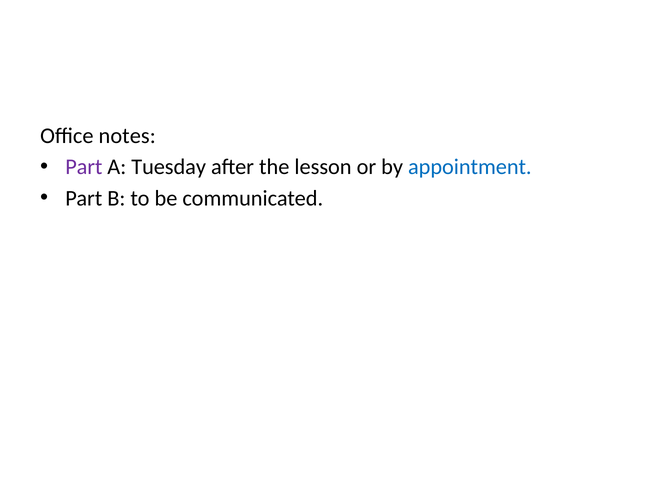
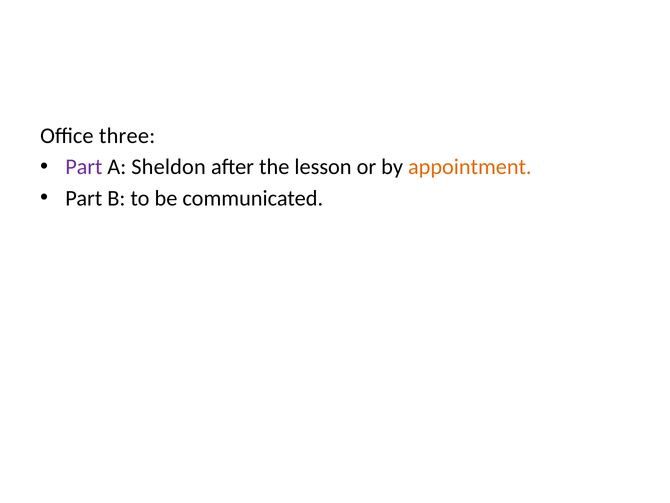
notes: notes -> three (127, 136)
Tuesday: Tuesday -> Sheldon (169, 167)
appointment colour: blue -> orange (470, 167)
